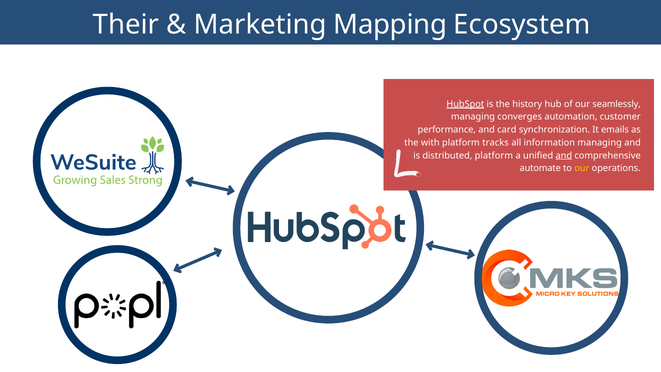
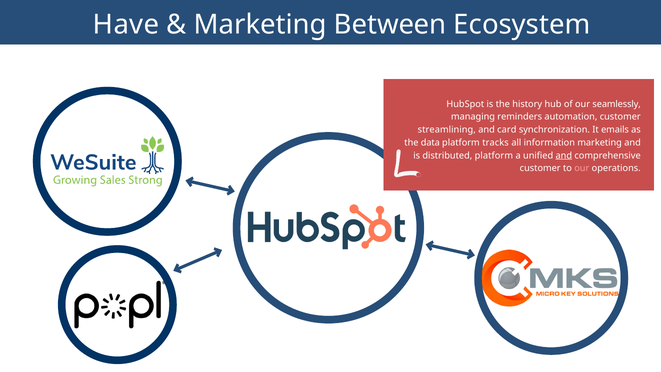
Their: Their -> Have (126, 25)
Mapping: Mapping -> Between (390, 25)
HubSpot underline: present -> none (465, 104)
converges: converges -> reminders (520, 117)
performance: performance -> streamlining (447, 130)
with: with -> data (430, 143)
information managing: managing -> marketing (600, 143)
automate: automate -> customer (540, 168)
our colour: yellow -> pink (582, 168)
